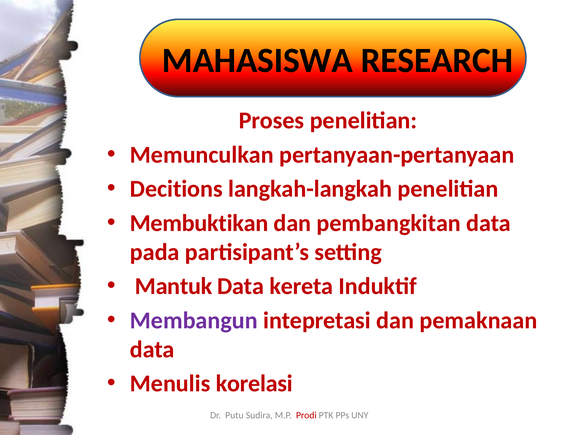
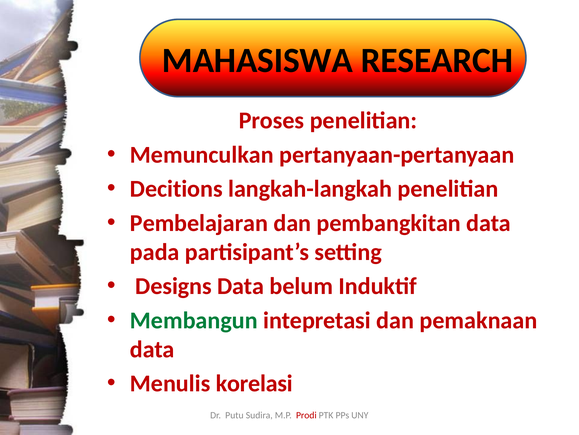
Membuktikan: Membuktikan -> Pembelajaran (199, 223)
Mantuk: Mantuk -> Designs (174, 286)
kereta: kereta -> belum (301, 286)
Membangun colour: purple -> green (194, 320)
